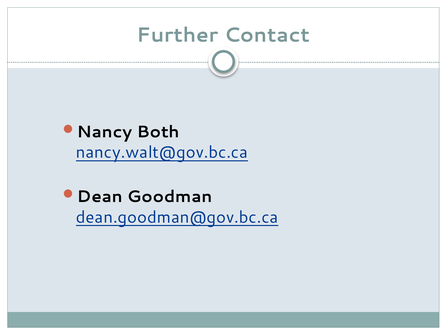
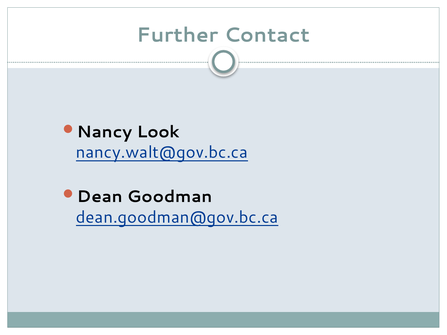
Both: Both -> Look (158, 132)
